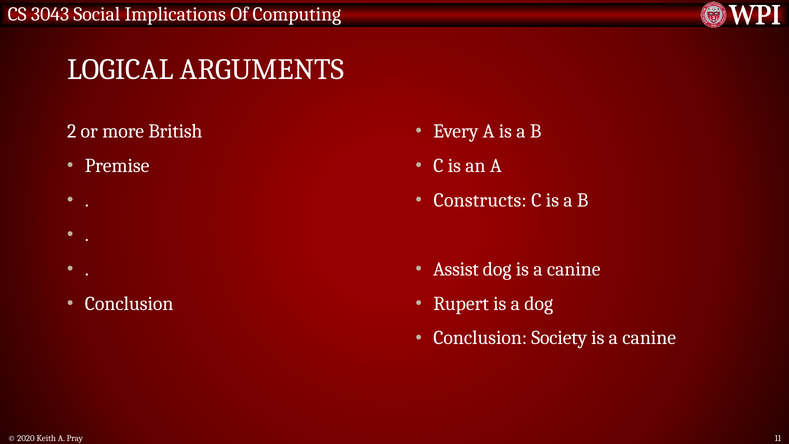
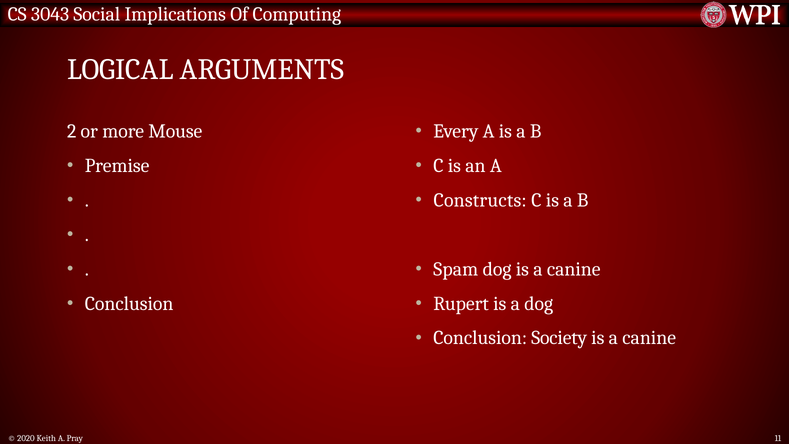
British: British -> Mouse (175, 131)
Assist: Assist -> Spam (456, 269)
